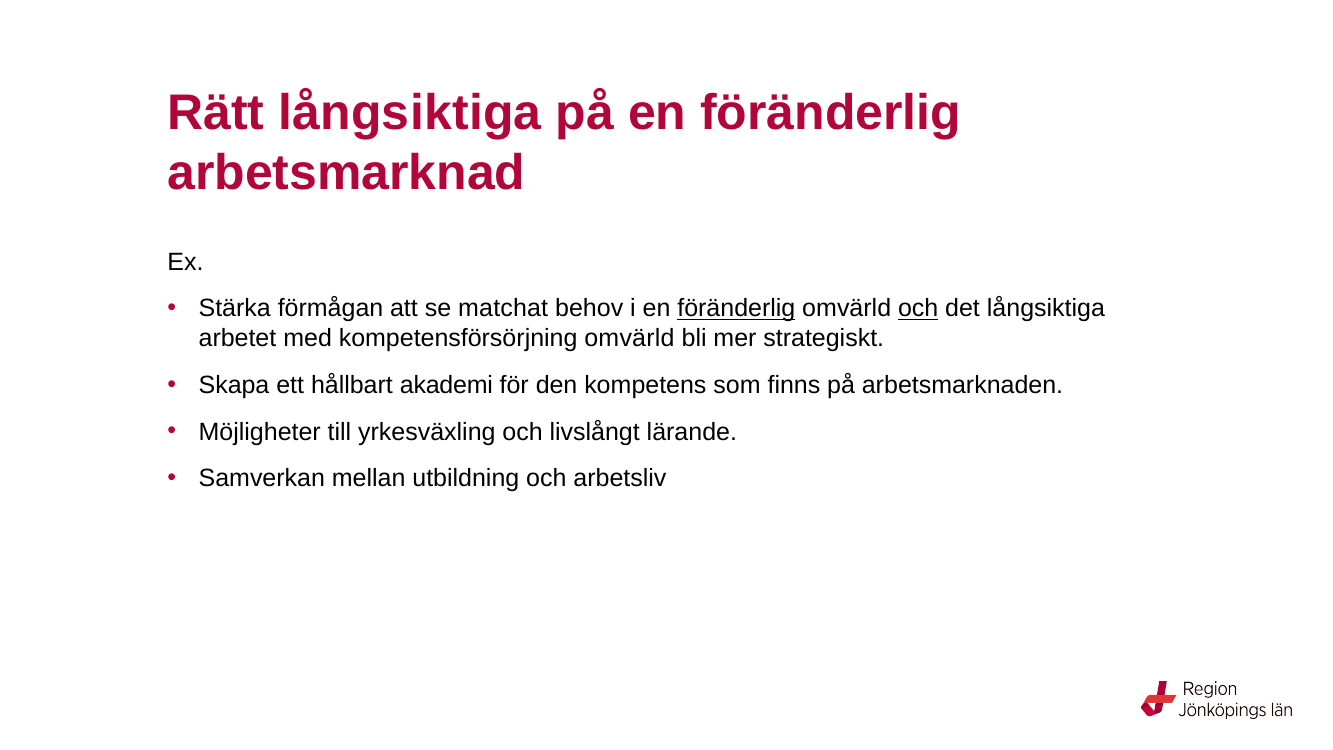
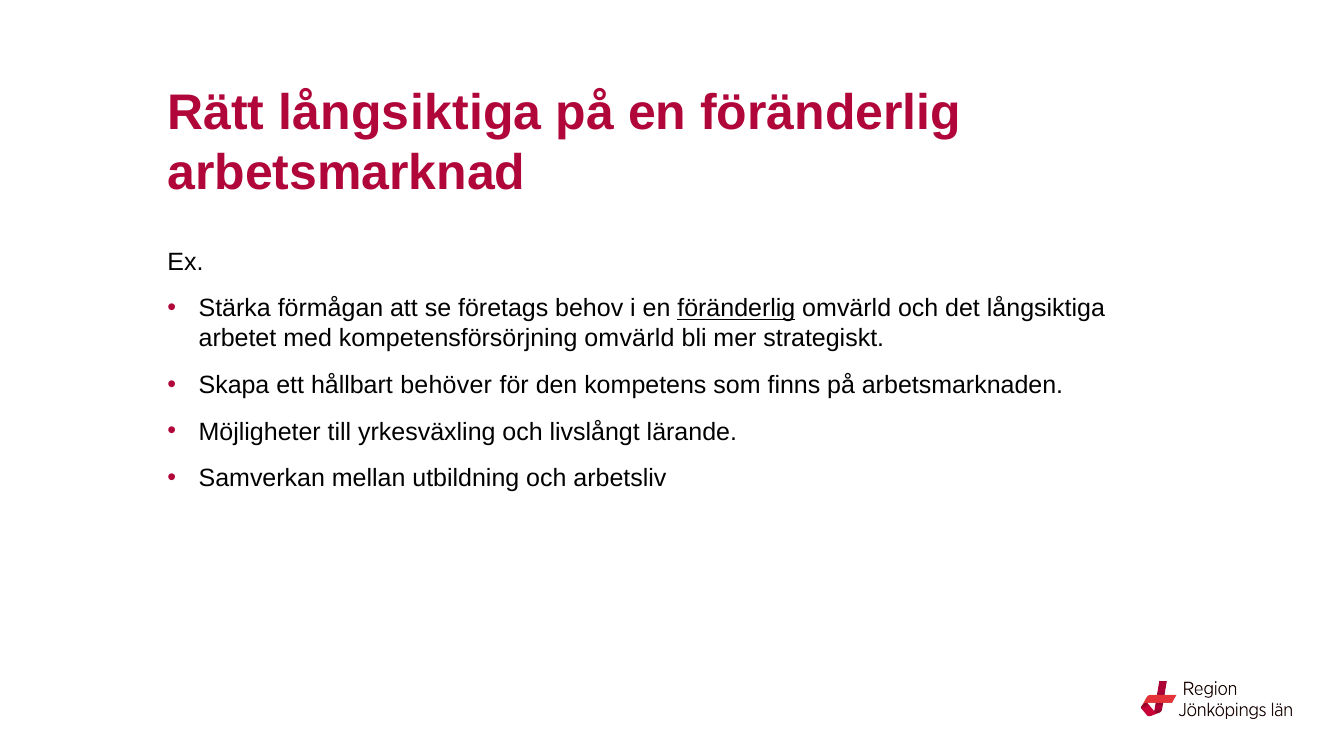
matchat: matchat -> företags (503, 308)
och underline: present -> none (918, 308)
akademi: akademi -> behöver (446, 385)
